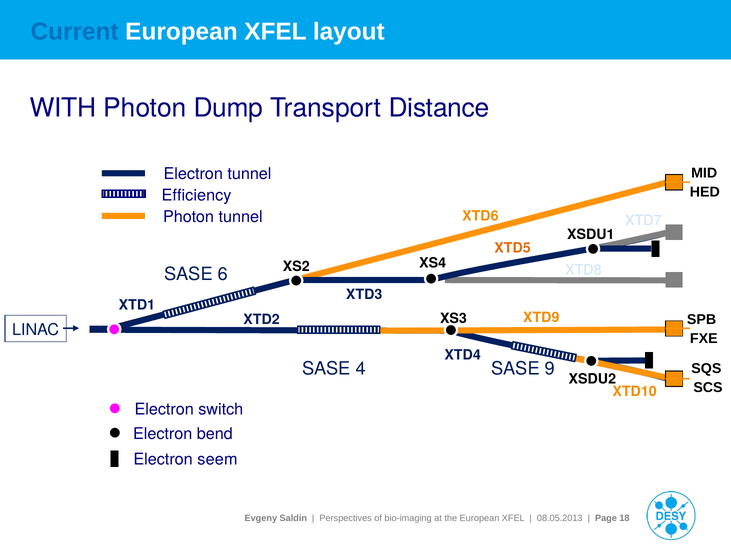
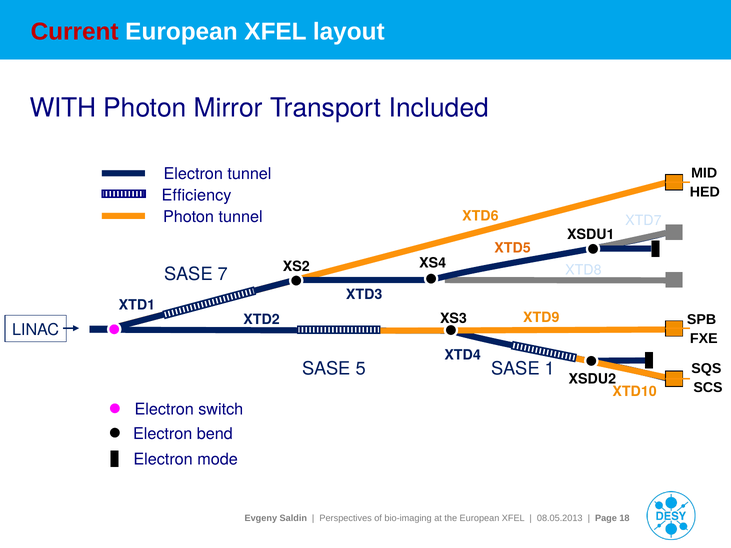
Current colour: blue -> red (75, 32)
Dump: Dump -> Mirror (228, 108)
Distance: Distance -> Included (439, 108)
6: 6 -> 7 (223, 274)
4: 4 -> 5 (361, 369)
9: 9 -> 1 (550, 369)
seem: seem -> mode (218, 460)
